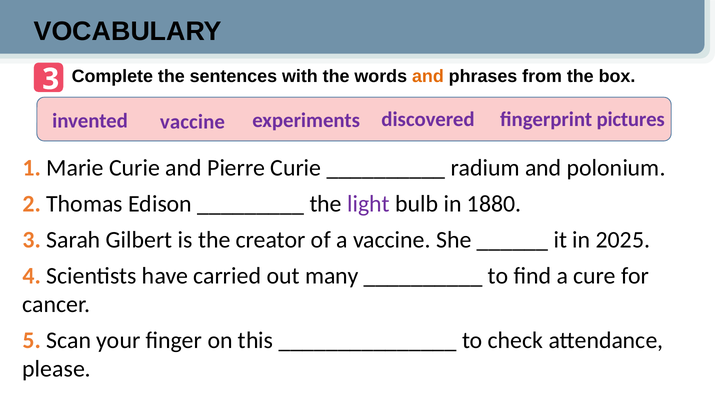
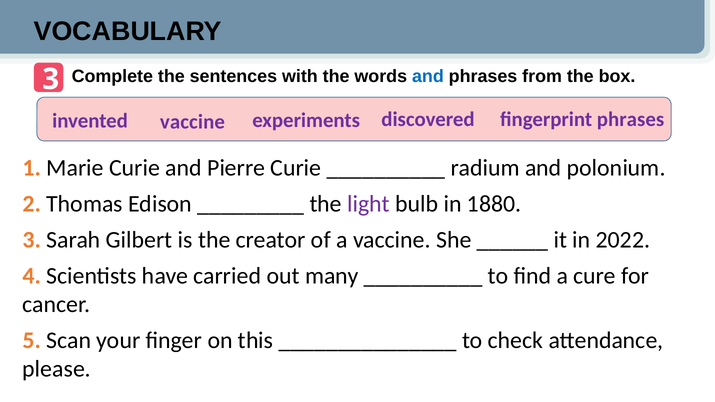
and colour: orange -> blue (428, 76)
fingerprint pictures: pictures -> phrases (631, 119)
2025: 2025 -> 2022 (623, 240)
